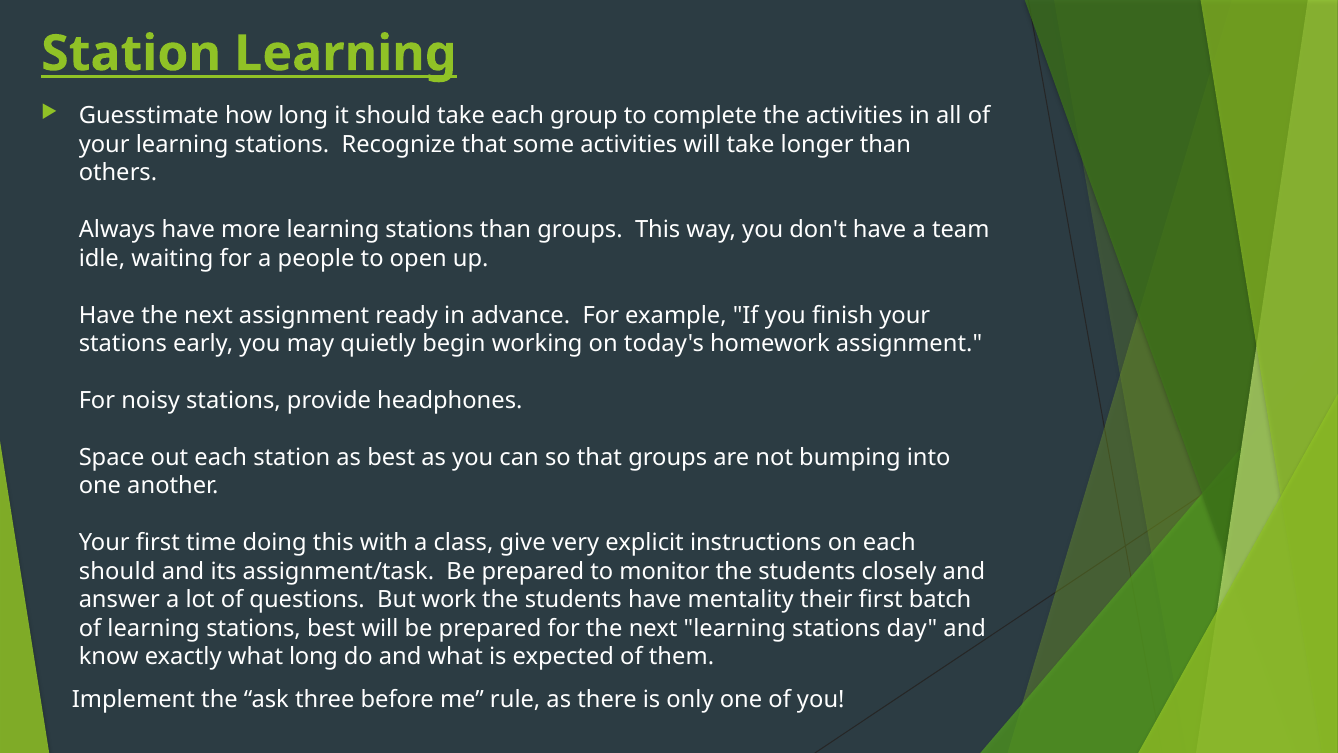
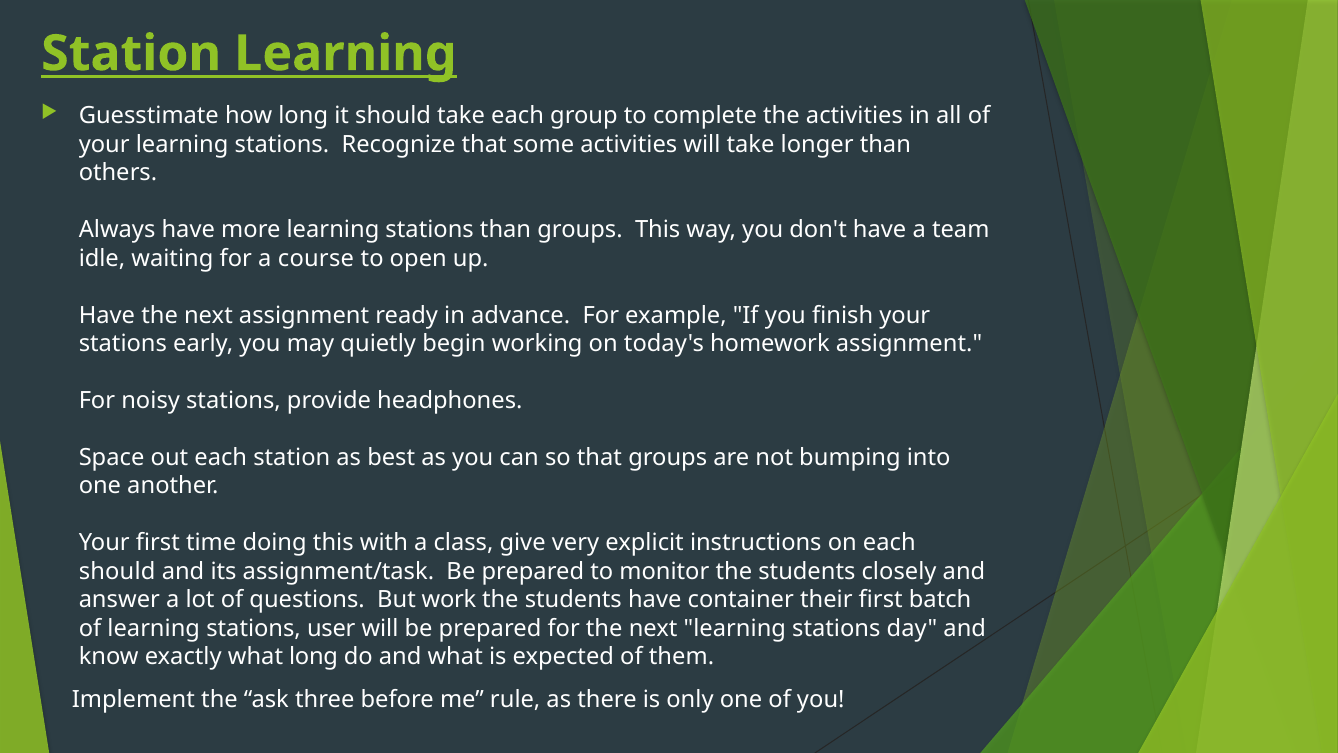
people: people -> course (316, 258)
mentality: mentality -> container (741, 600)
stations best: best -> user (331, 628)
